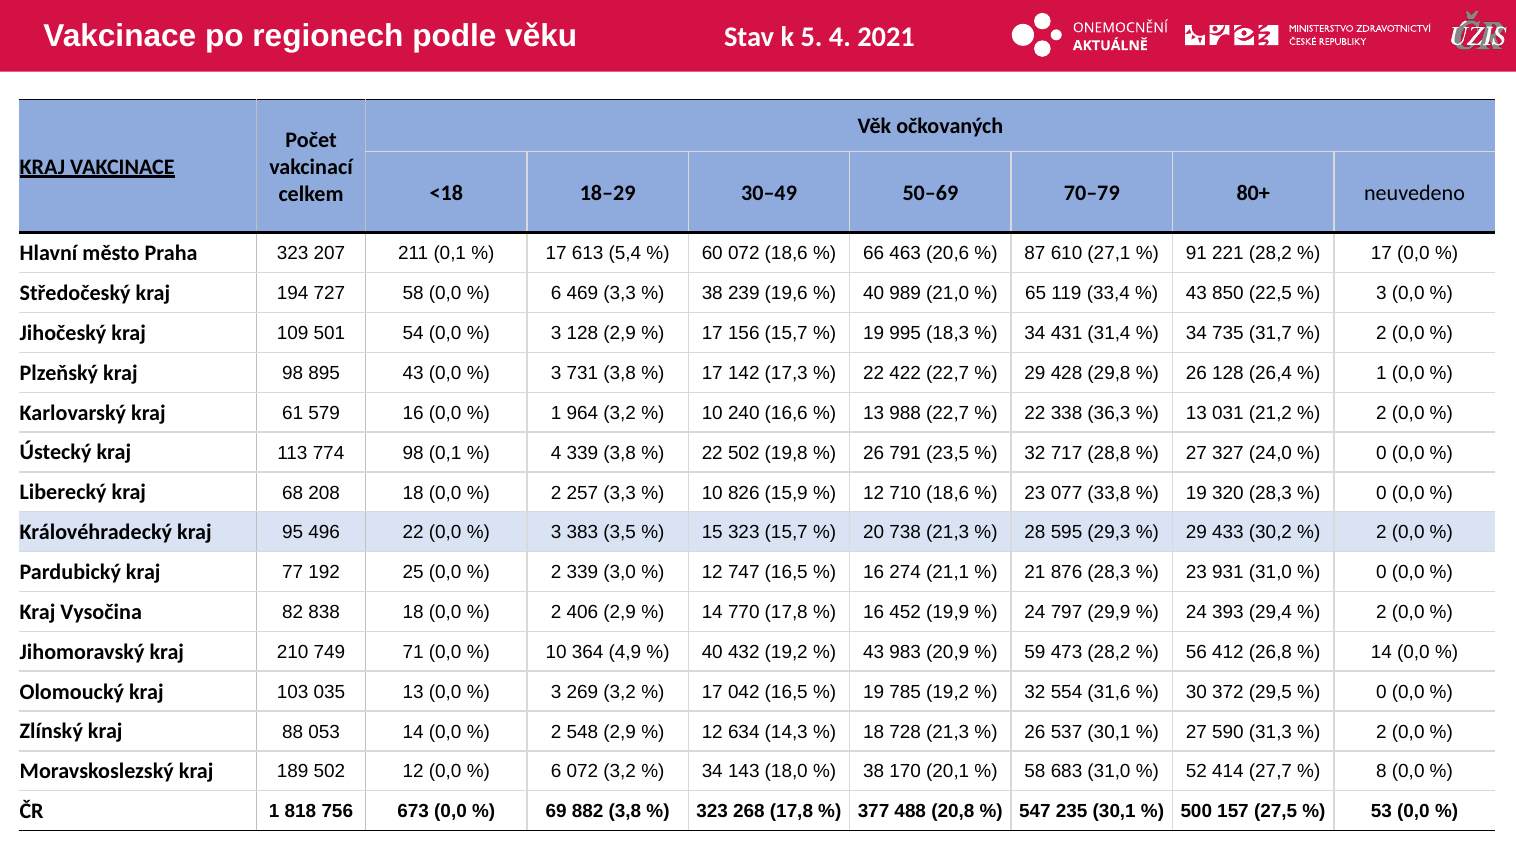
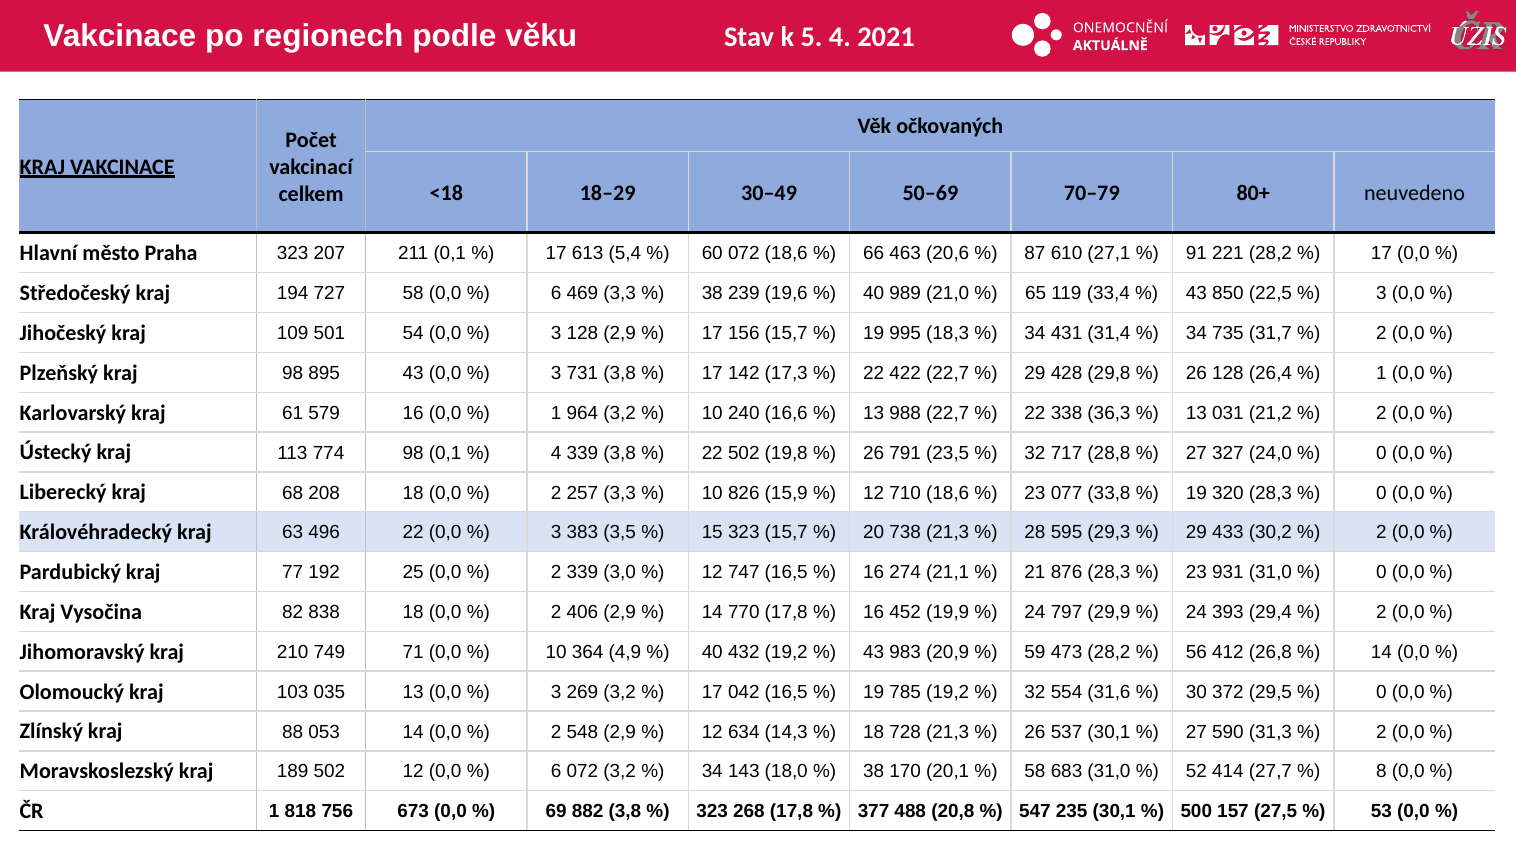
95: 95 -> 63 (293, 532)
